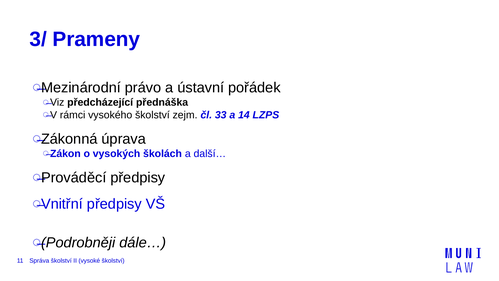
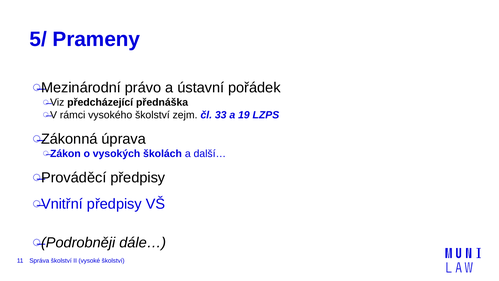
3/: 3/ -> 5/ (38, 39)
14: 14 -> 19 (244, 115)
